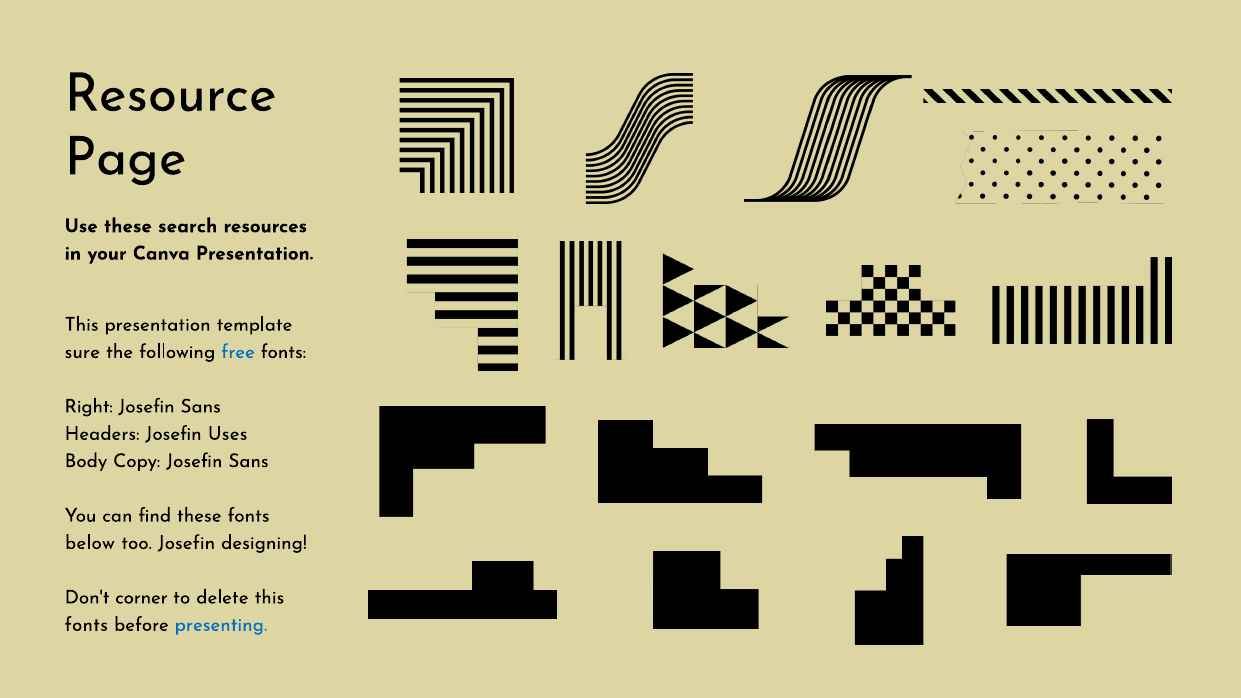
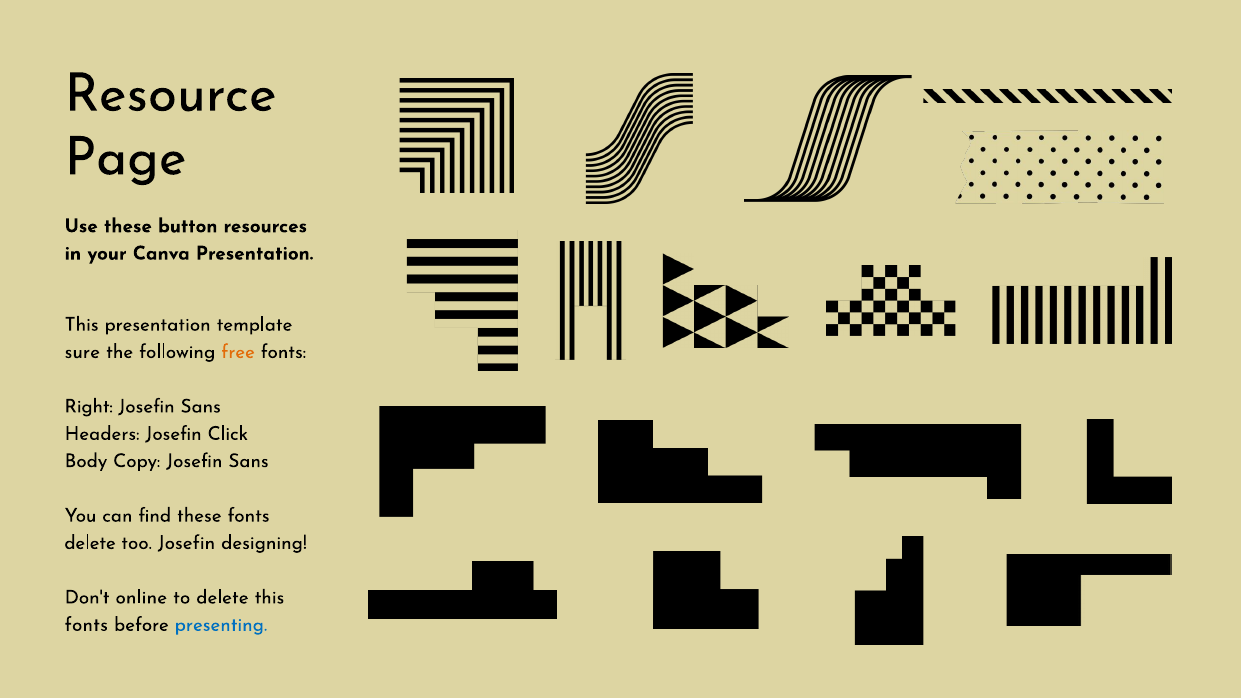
search: search -> button (188, 226)
free colour: blue -> orange (238, 352)
Uses: Uses -> Click (228, 434)
below: below -> delete (90, 543)
corner: corner -> online (141, 597)
